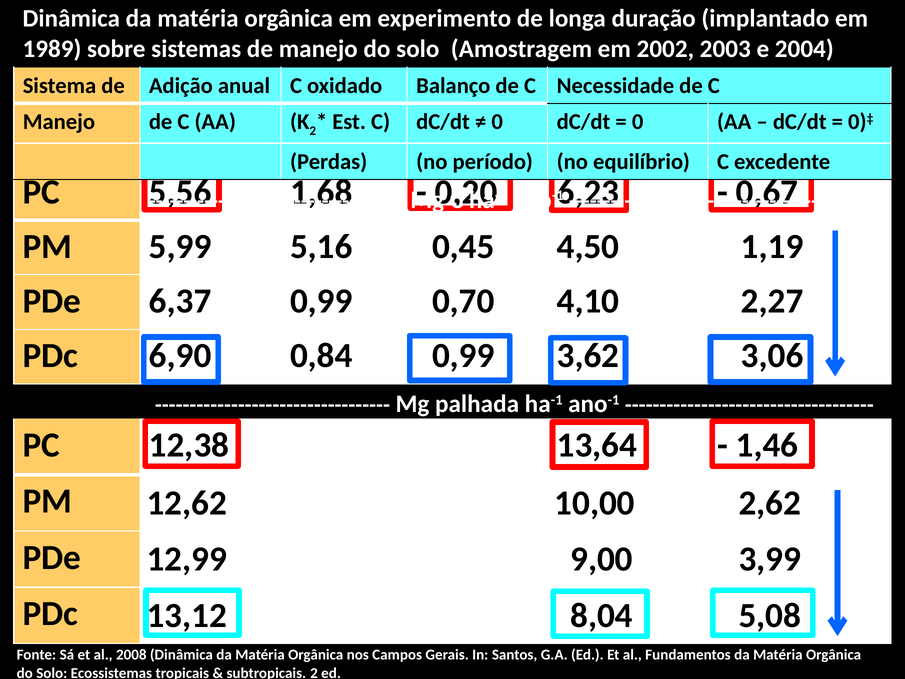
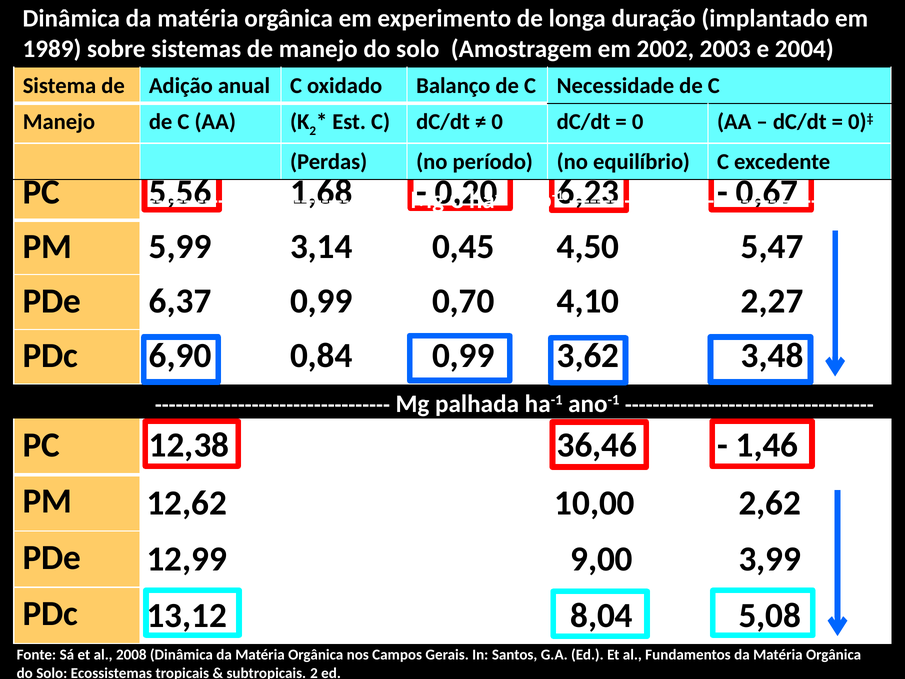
5,16: 5,16 -> 3,14 (321, 246)
1,19: 1,19 -> 5,47 (772, 246)
3,06: 3,06 -> 3,48 (772, 356)
13,64: 13,64 -> 36,46 (597, 445)
